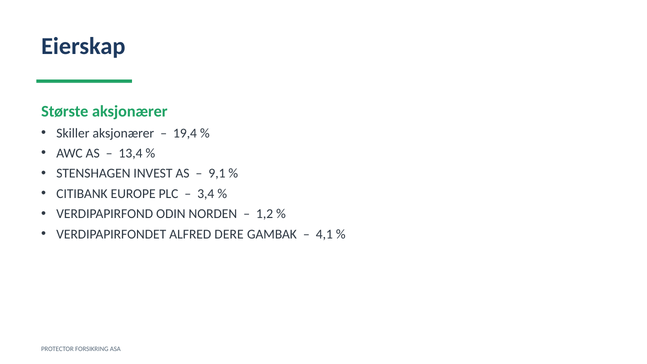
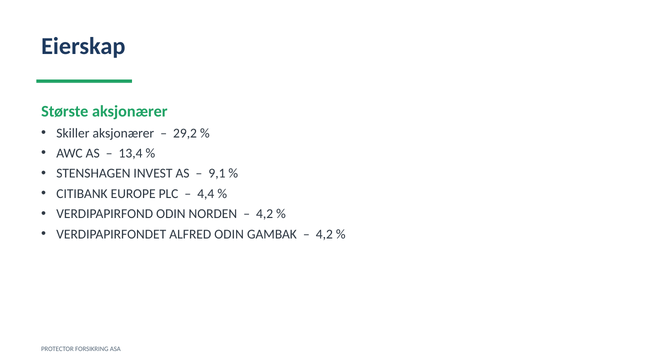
19,4: 19,4 -> 29,2 (185, 133)
3,4: 3,4 -> 4,4 (206, 194)
1,2: 1,2 -> 4,2 (265, 214)
ALFRED DERE: DERE -> ODIN (229, 234)
4,1: 4,1 -> 4,2 (324, 234)
